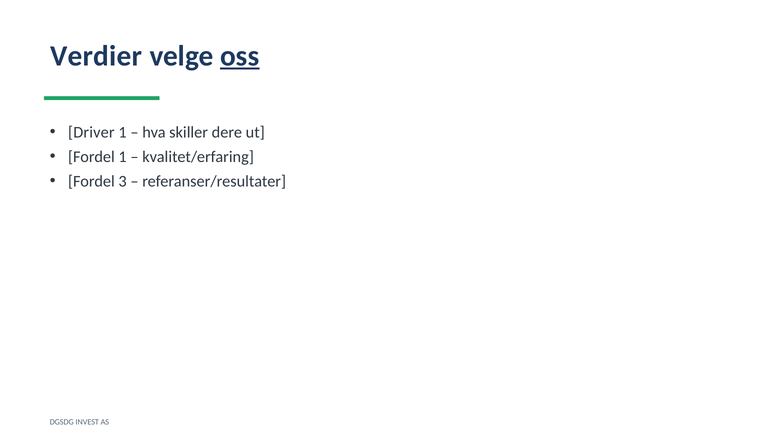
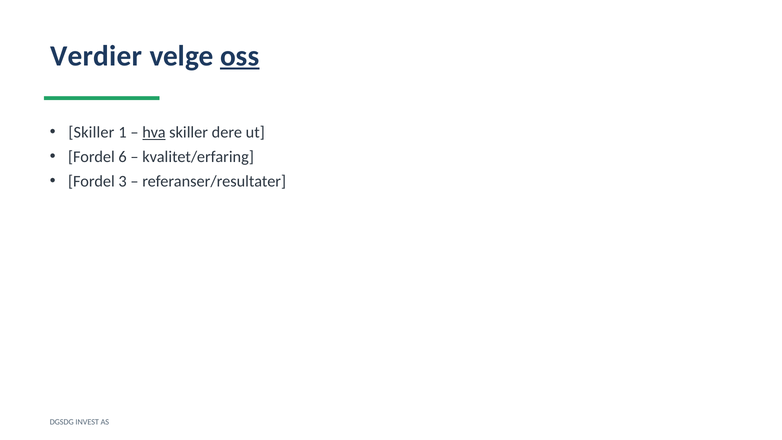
Driver: Driver -> Skiller (91, 132)
hva underline: none -> present (154, 132)
Fordel 1: 1 -> 6 (123, 157)
